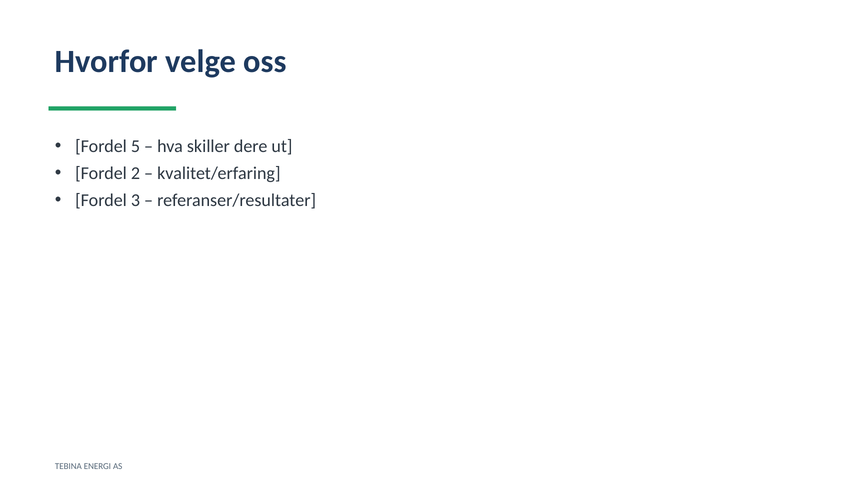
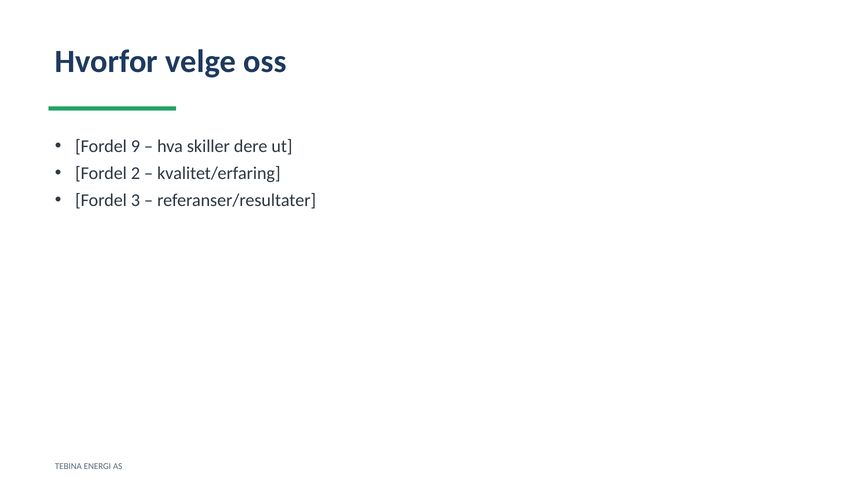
5: 5 -> 9 (135, 146)
